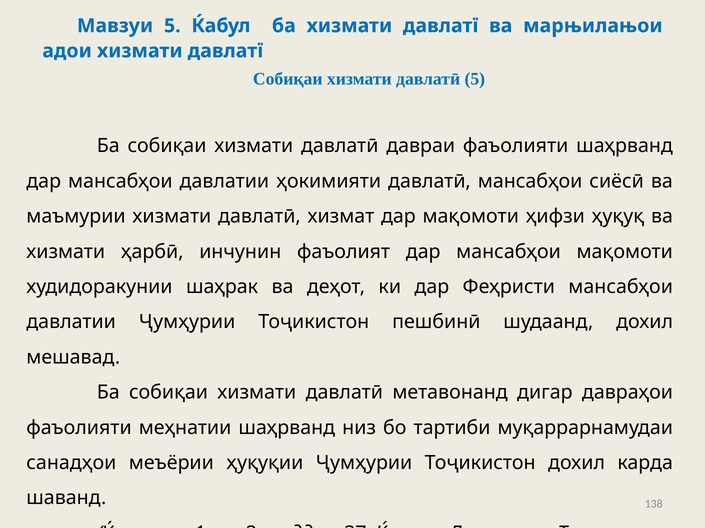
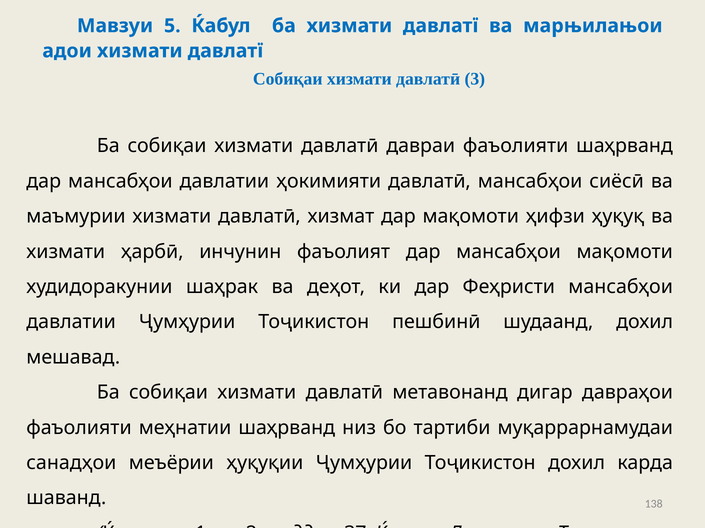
давлатӣ 5: 5 -> 3 (475, 79)
